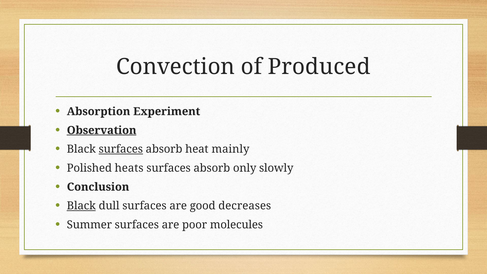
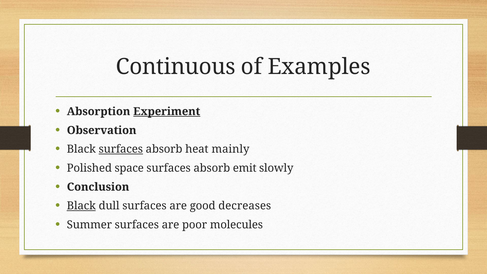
Convection: Convection -> Continuous (176, 67)
Produced: Produced -> Examples (319, 67)
Experiment underline: none -> present (167, 111)
Observation underline: present -> none (102, 130)
heats: heats -> space (129, 168)
only: only -> emit (245, 168)
